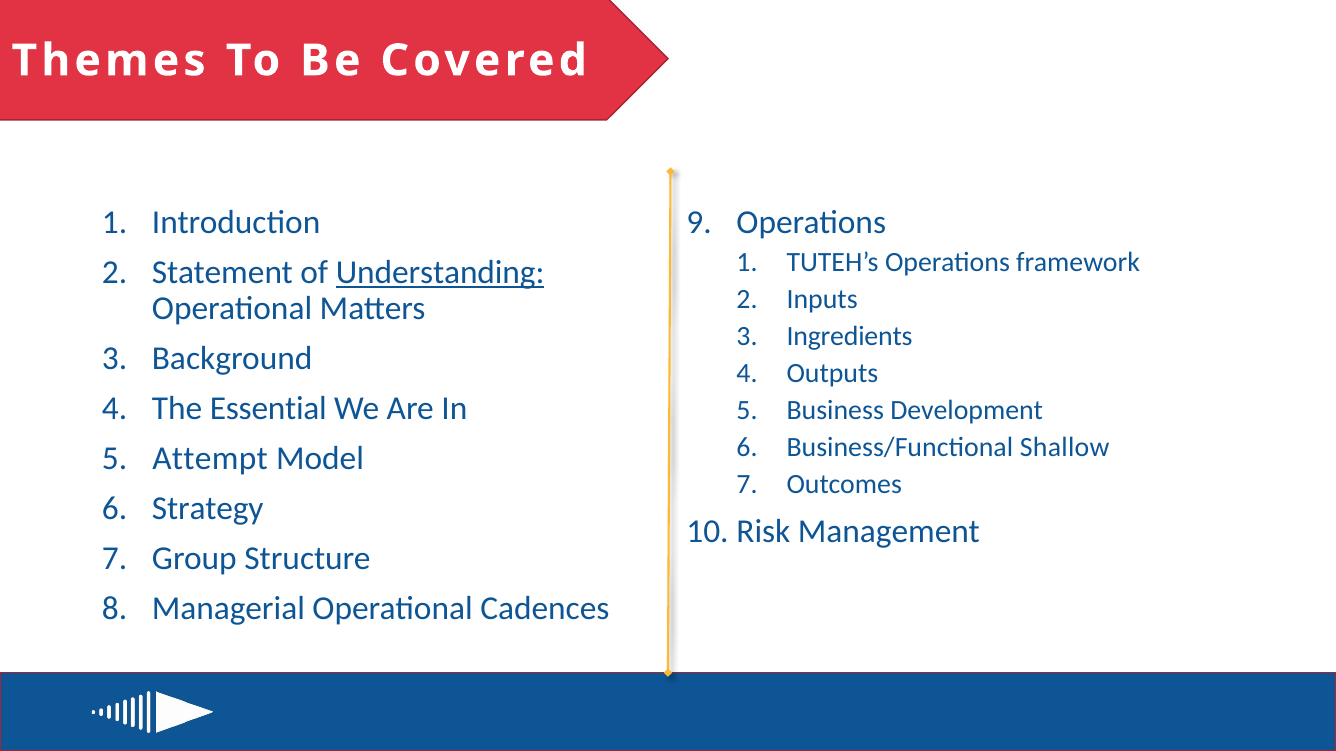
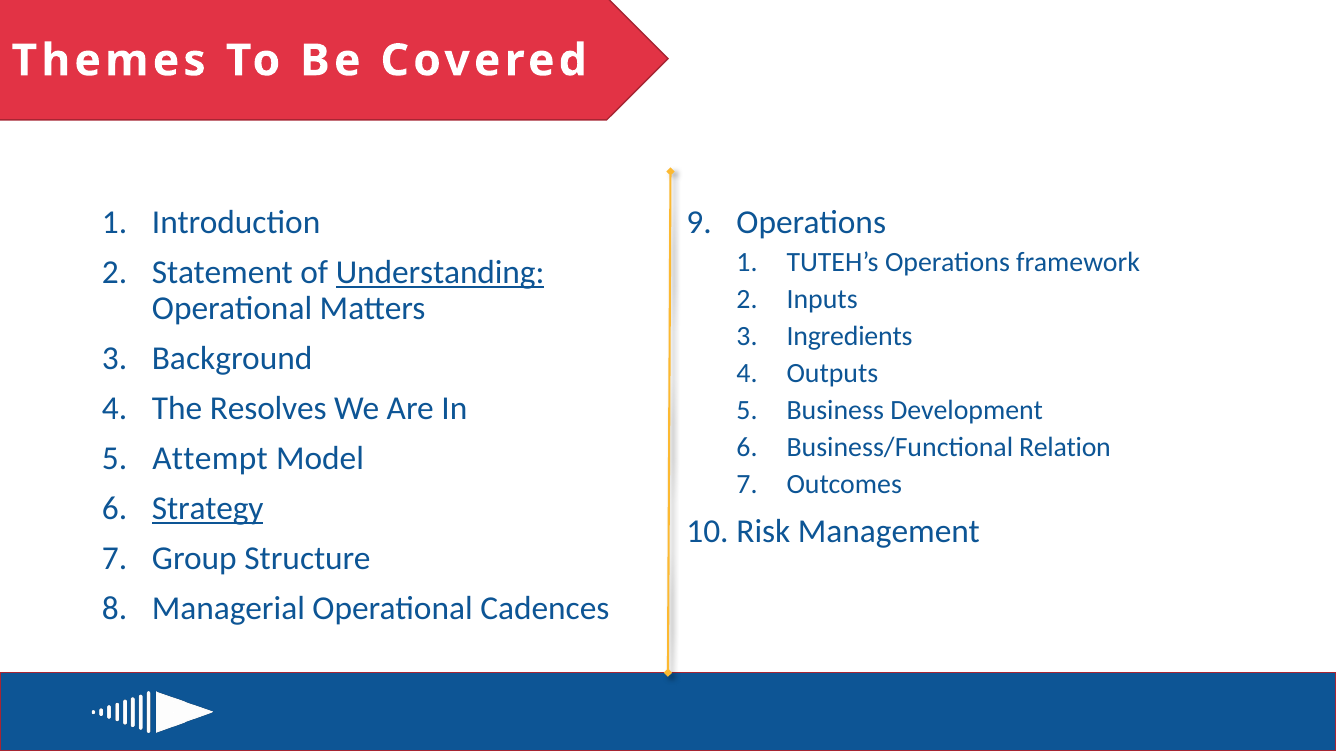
Essential: Essential -> Resolves (268, 409)
Shallow: Shallow -> Relation (1065, 448)
Strategy underline: none -> present (208, 509)
